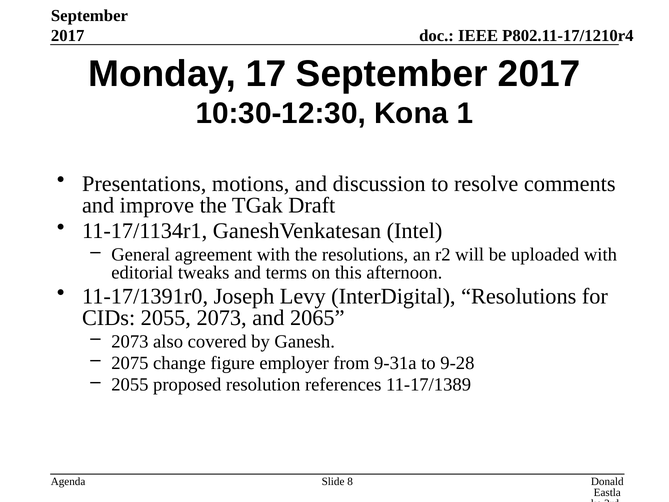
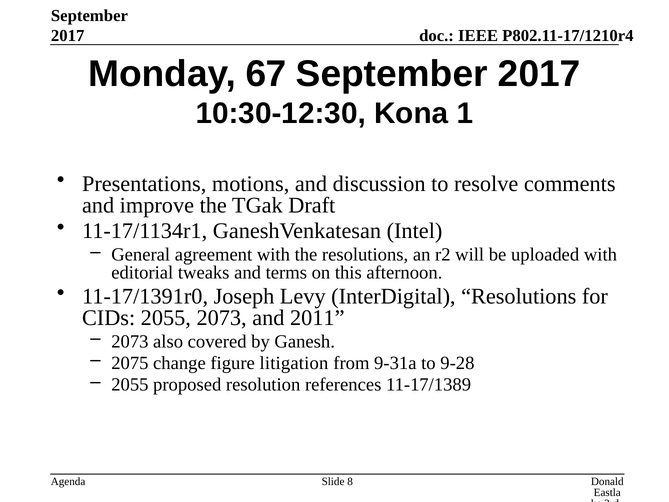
17: 17 -> 67 (266, 74)
2065: 2065 -> 2011 (317, 318)
employer: employer -> litigation (294, 363)
